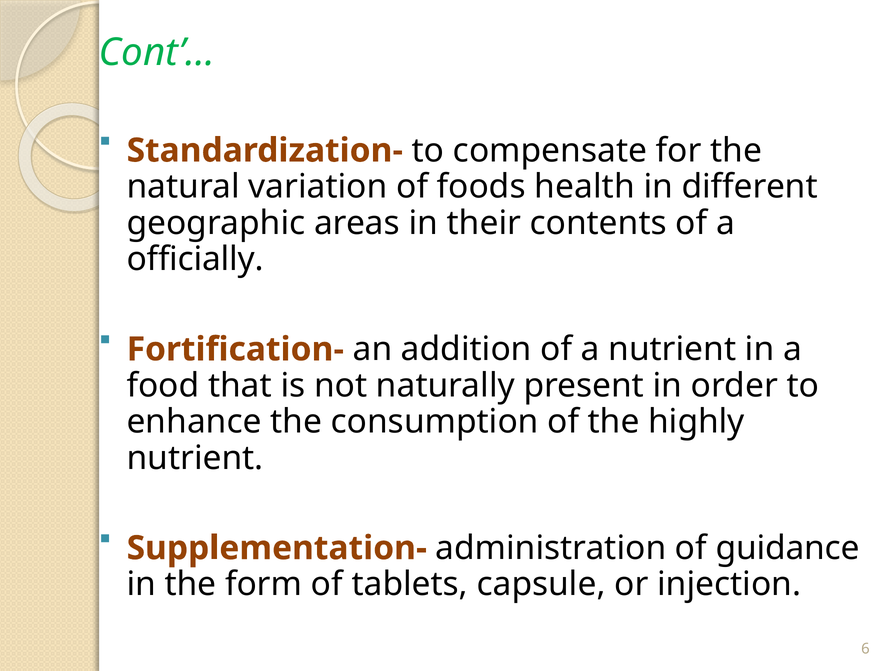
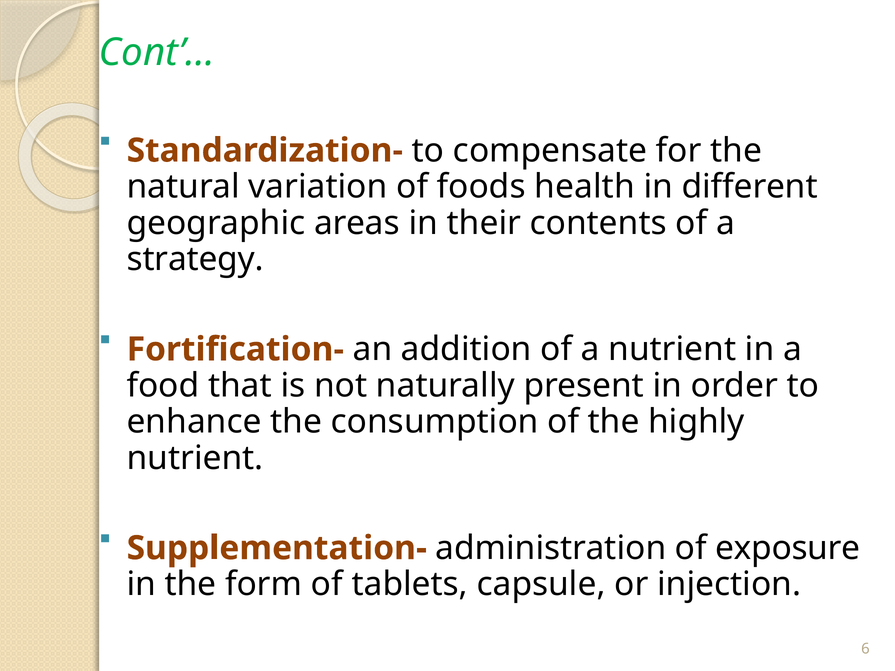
officially: officially -> strategy (195, 259)
guidance: guidance -> exposure (788, 548)
